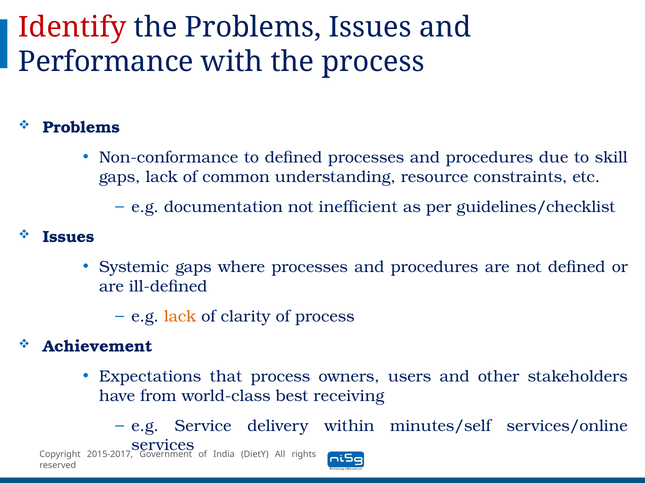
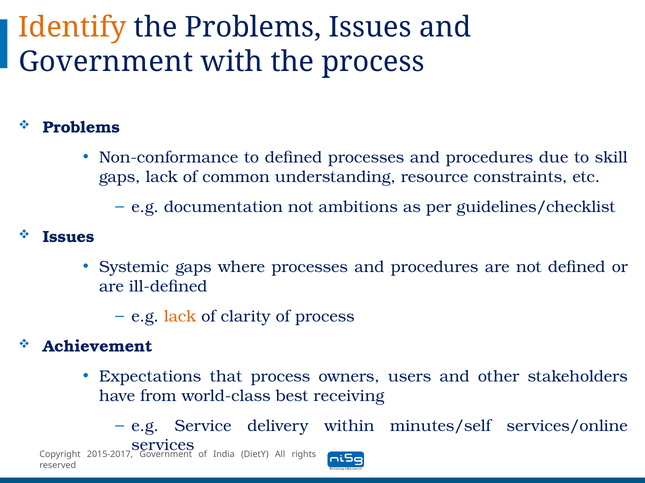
Identify colour: red -> orange (72, 28)
Performance: Performance -> Government (106, 62)
inefficient: inefficient -> ambitions (358, 207)
